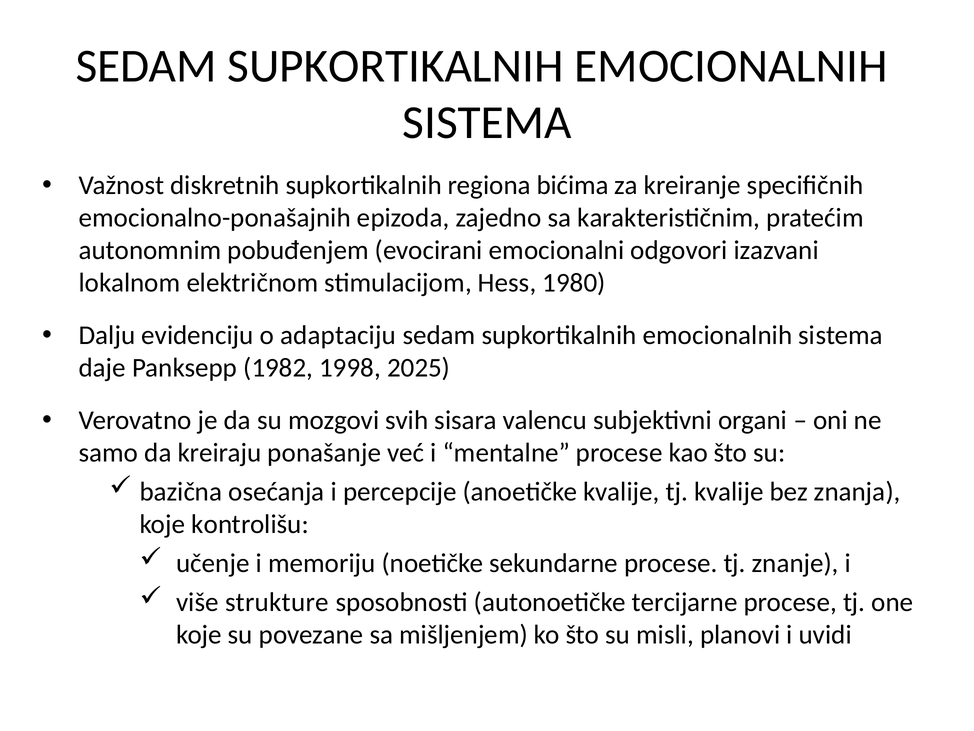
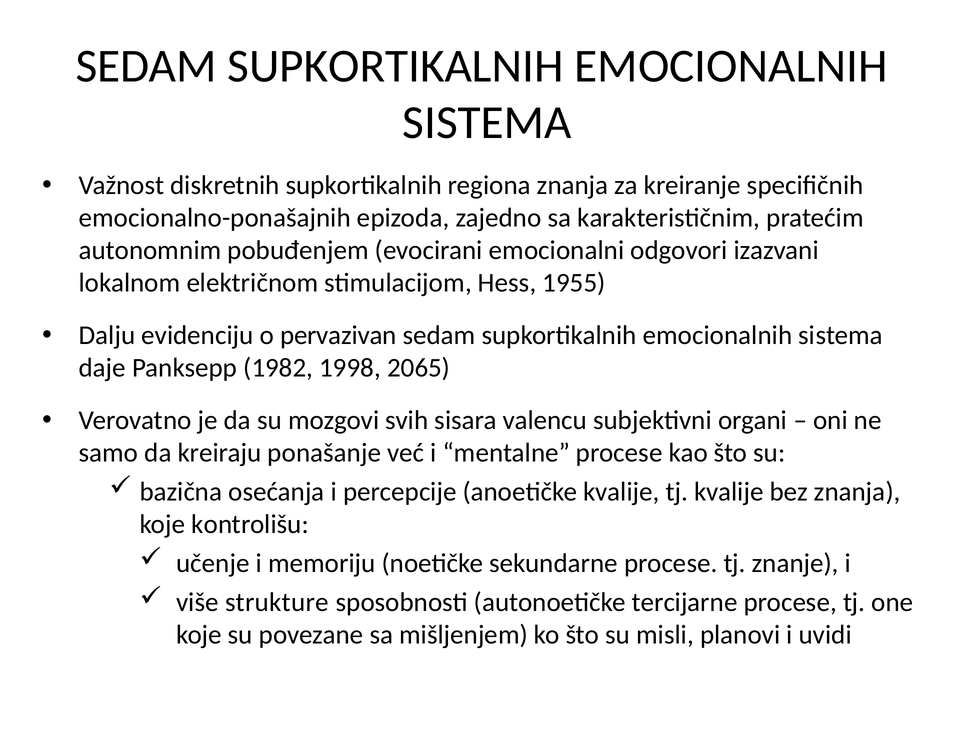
regiona bićima: bićima -> znanja (573, 185)
1980: 1980 -> 1955 (574, 283)
adaptaciju: adaptaciju -> pervazivan (338, 335)
2025: 2025 -> 2065 (419, 368)
